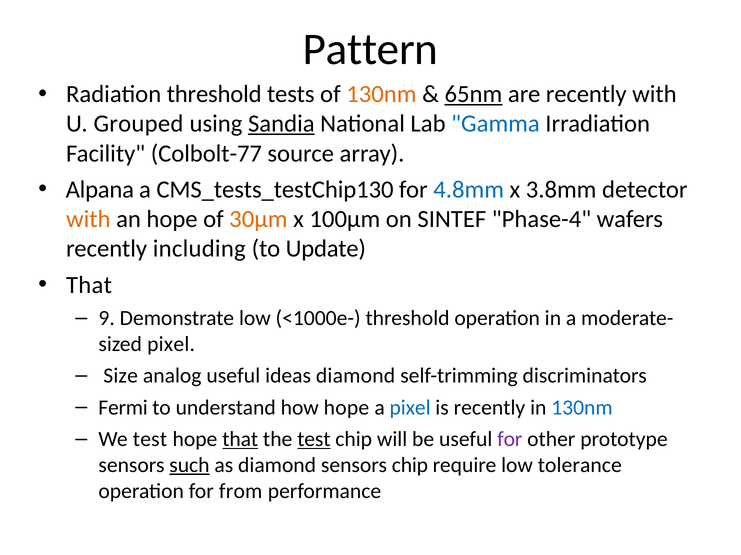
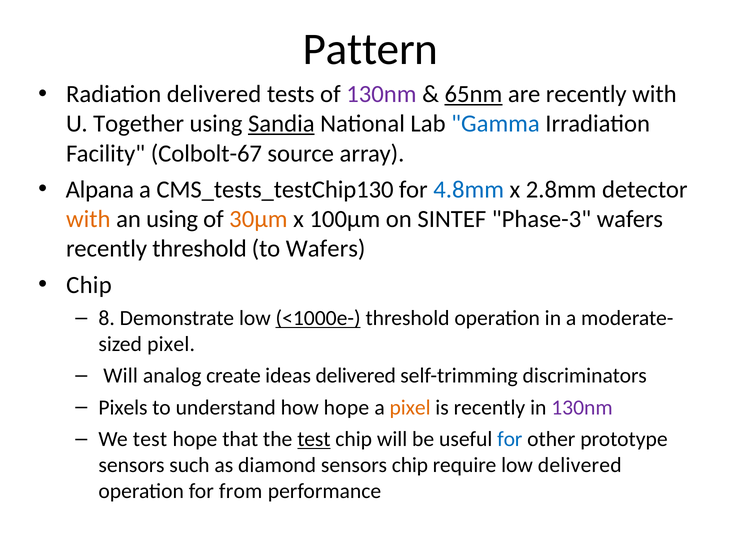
Radiation threshold: threshold -> delivered (214, 94)
130nm colour: orange -> purple (381, 94)
Grouped: Grouped -> Together (139, 124)
Colbolt-77: Colbolt-77 -> Colbolt-67 (206, 154)
3.8mm: 3.8mm -> 2.8mm (561, 190)
an hope: hope -> using (172, 220)
Phase-4: Phase-4 -> Phase-3 (542, 220)
recently including: including -> threshold (200, 249)
to Update: Update -> Wafers (326, 249)
That: That -> Chip (89, 285)
9: 9 -> 8 (107, 319)
<1000e- underline: none -> present (318, 319)
Size: Size -> Will (121, 376)
analog useful: useful -> create (233, 376)
ideas diamond: diamond -> delivered (356, 376)
Fermi: Fermi -> Pixels (123, 408)
pixel colour: blue -> orange (410, 408)
130nm colour: blue -> purple (582, 408)
that underline: present -> none (240, 440)
for colour: purple -> blue (510, 440)
such underline: present -> none (189, 466)
low tolerance: tolerance -> delivered (580, 466)
